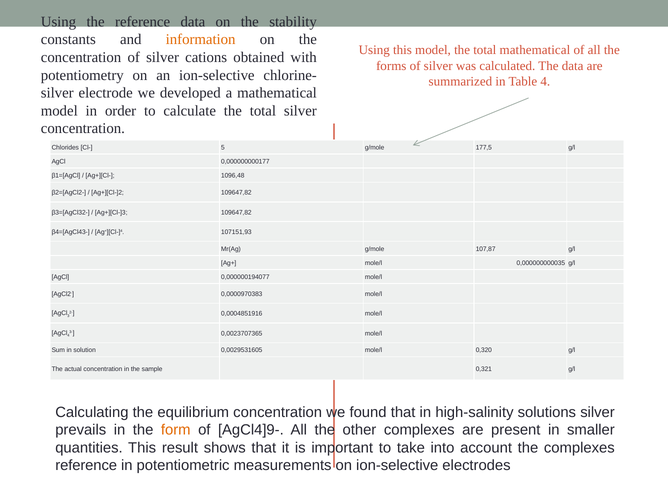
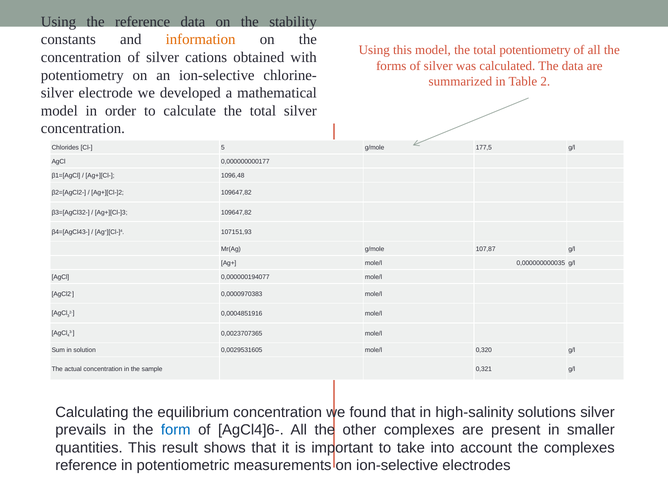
total mathematical: mathematical -> potentiometry (535, 50)
Table 4: 4 -> 2 (545, 81)
form colour: orange -> blue (176, 430)
AgCl4]9-: AgCl4]9- -> AgCl4]6- (251, 430)
